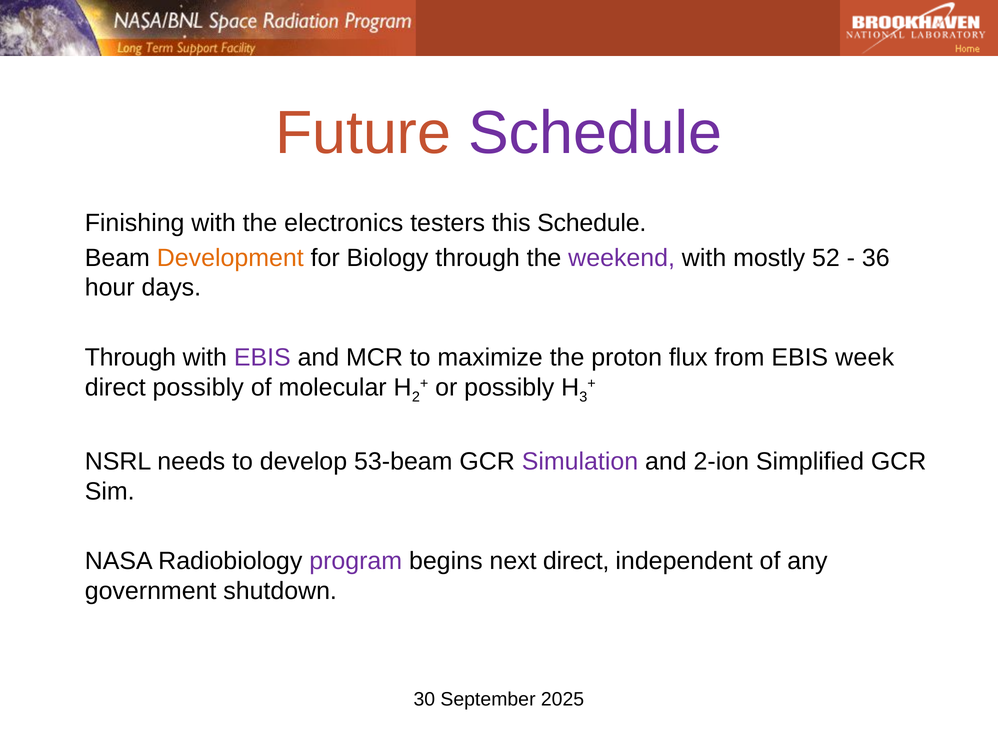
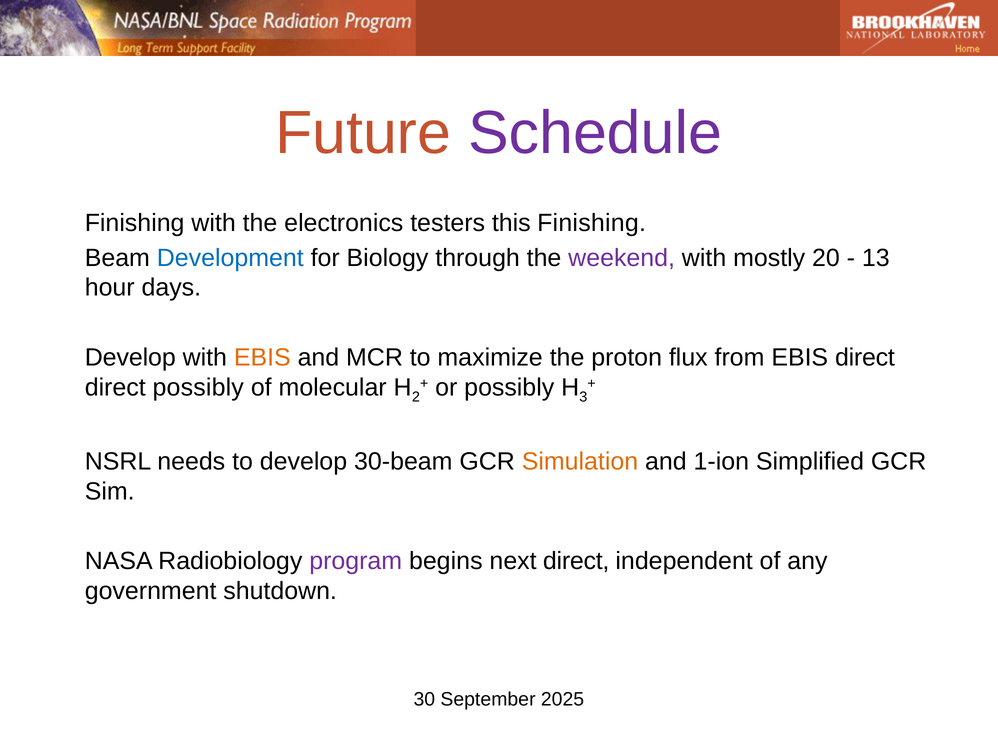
this Schedule: Schedule -> Finishing (592, 223)
Development colour: orange -> blue (230, 258)
52: 52 -> 20 (826, 258)
36: 36 -> 13 (876, 258)
Through: Through -> Develop (130, 358)
EBIS colour: purple -> orange (262, 358)
EBIS week: week -> direct (865, 358)
53-beam: 53-beam -> 30-beam (403, 462)
Simulation colour: purple -> orange (580, 462)
2-ion: 2-ion -> 1-ion (721, 462)
